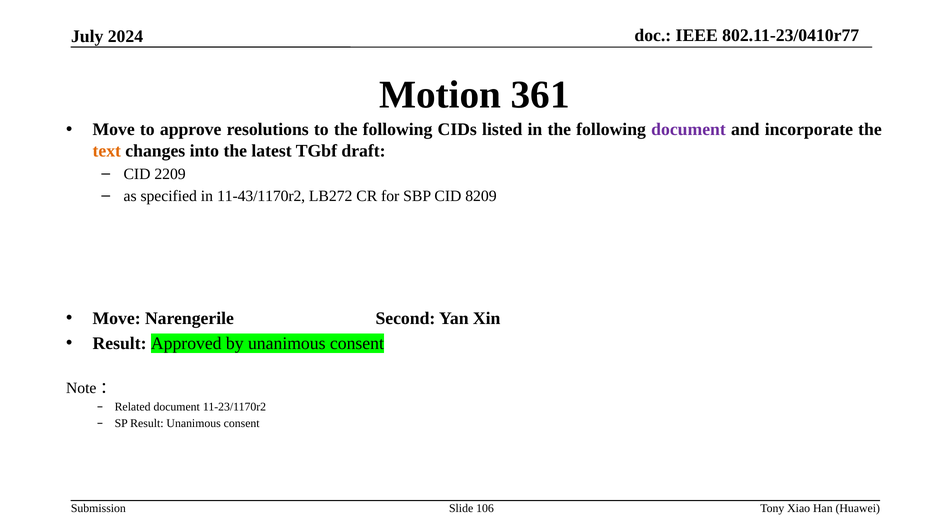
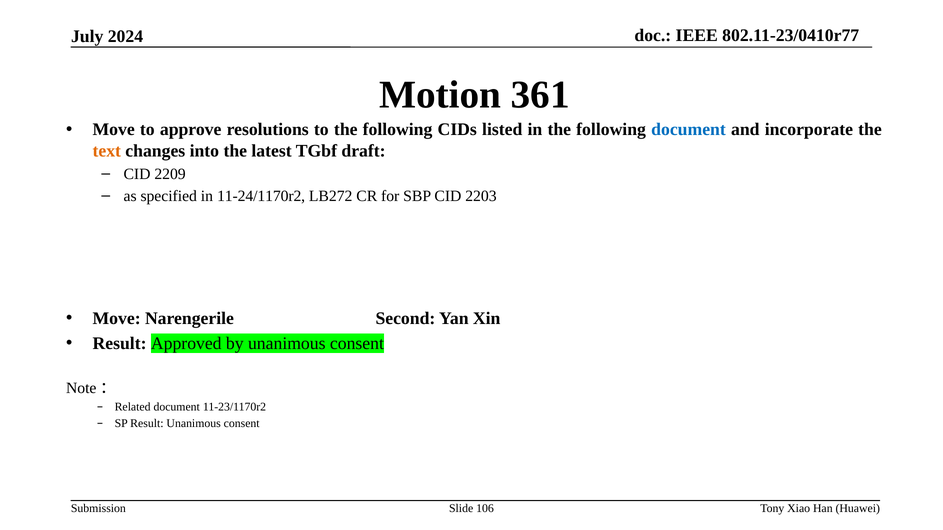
document colour: purple -> blue (689, 130)
11-43/1170r2: 11-43/1170r2 -> 11-24/1170r2 (261, 196)
8209: 8209 -> 2203 (481, 196)
